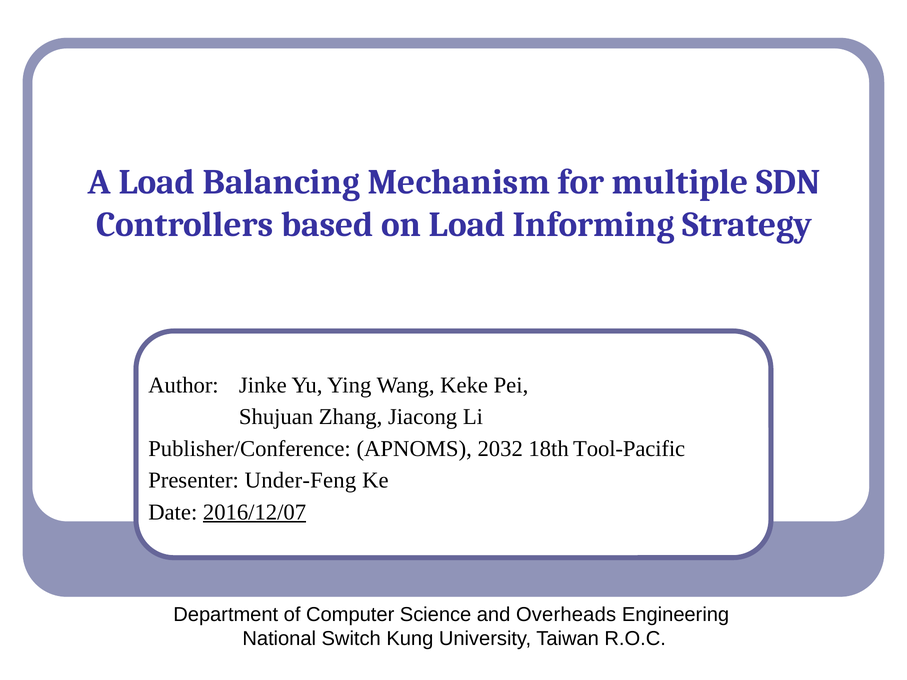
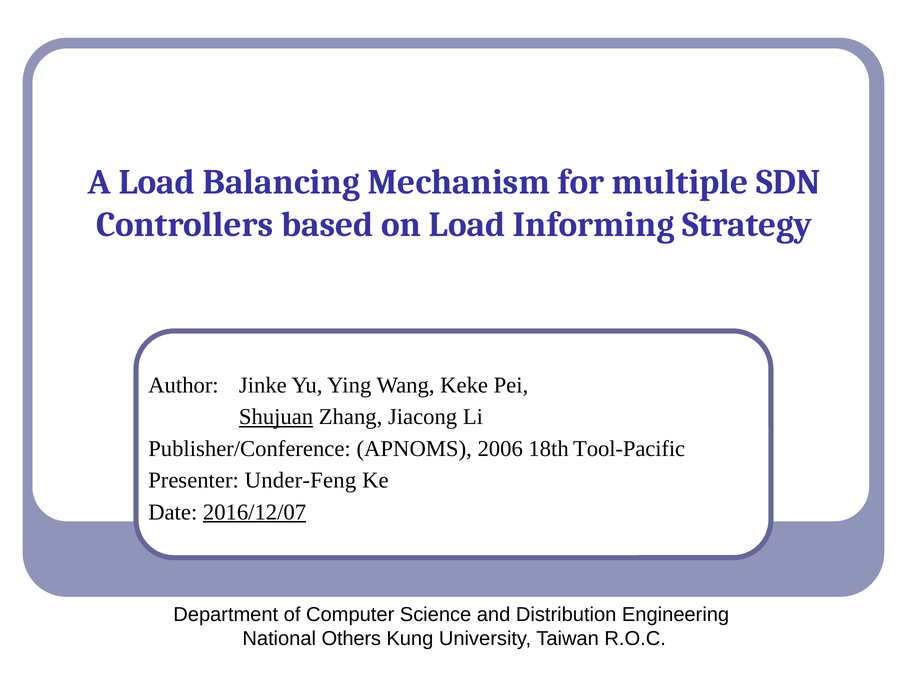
Shujuan underline: none -> present (276, 417)
2032: 2032 -> 2006 (500, 449)
Overheads: Overheads -> Distribution (566, 615)
Switch: Switch -> Others (351, 639)
